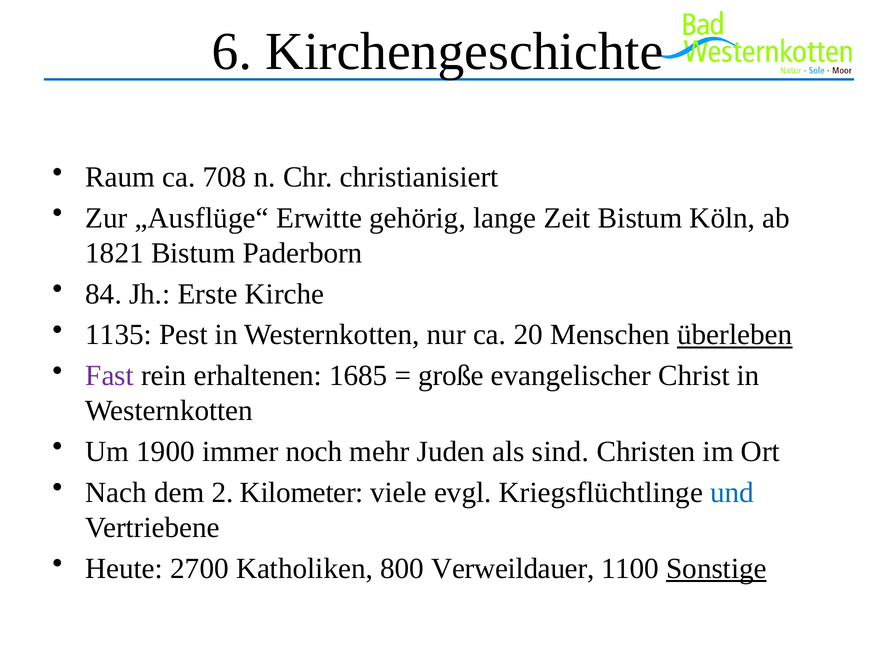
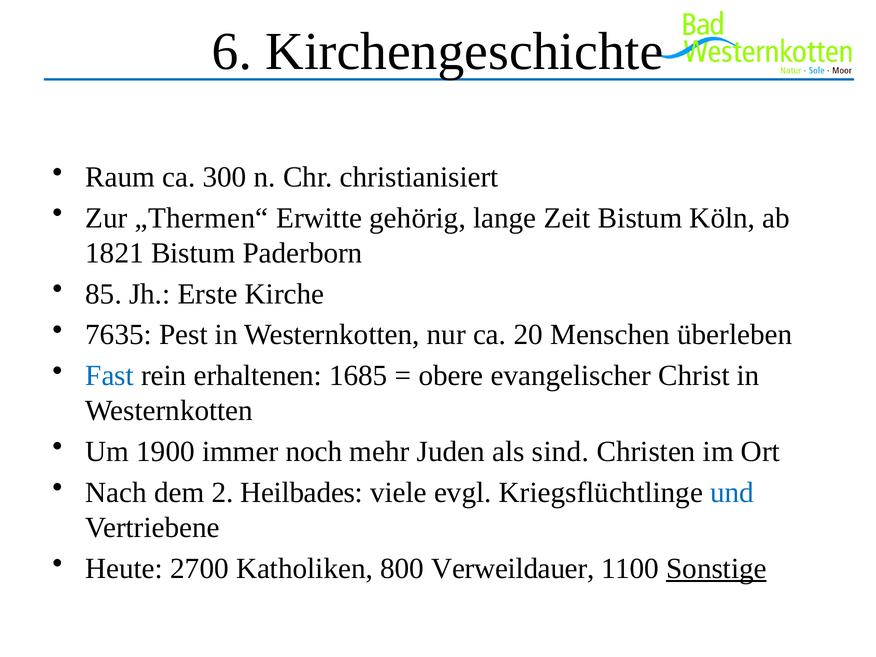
708: 708 -> 300 (225, 177)
„Ausflüge“: „Ausflüge“ -> „Thermen“ (202, 218)
84: 84 -> 85 (104, 294)
1135: 1135 -> 7635 (119, 335)
überleben underline: present -> none (735, 335)
Fast colour: purple -> blue (110, 376)
große: große -> obere (451, 376)
Kilometer: Kilometer -> Heilbades (302, 492)
